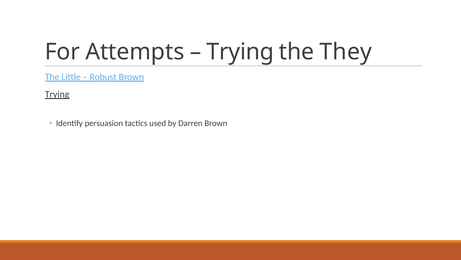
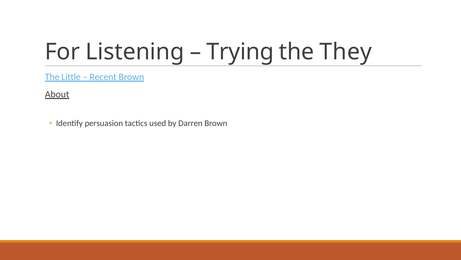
Attempts: Attempts -> Listening (135, 52)
Robust: Robust -> Recent (103, 77)
Trying: Trying -> About (57, 94)
